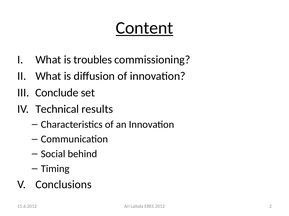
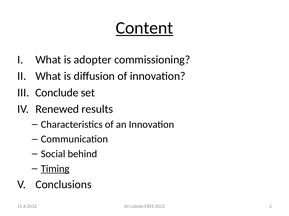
troubles: troubles -> adopter (93, 60)
Technical: Technical -> Renewed (57, 109)
Timing underline: none -> present (55, 169)
